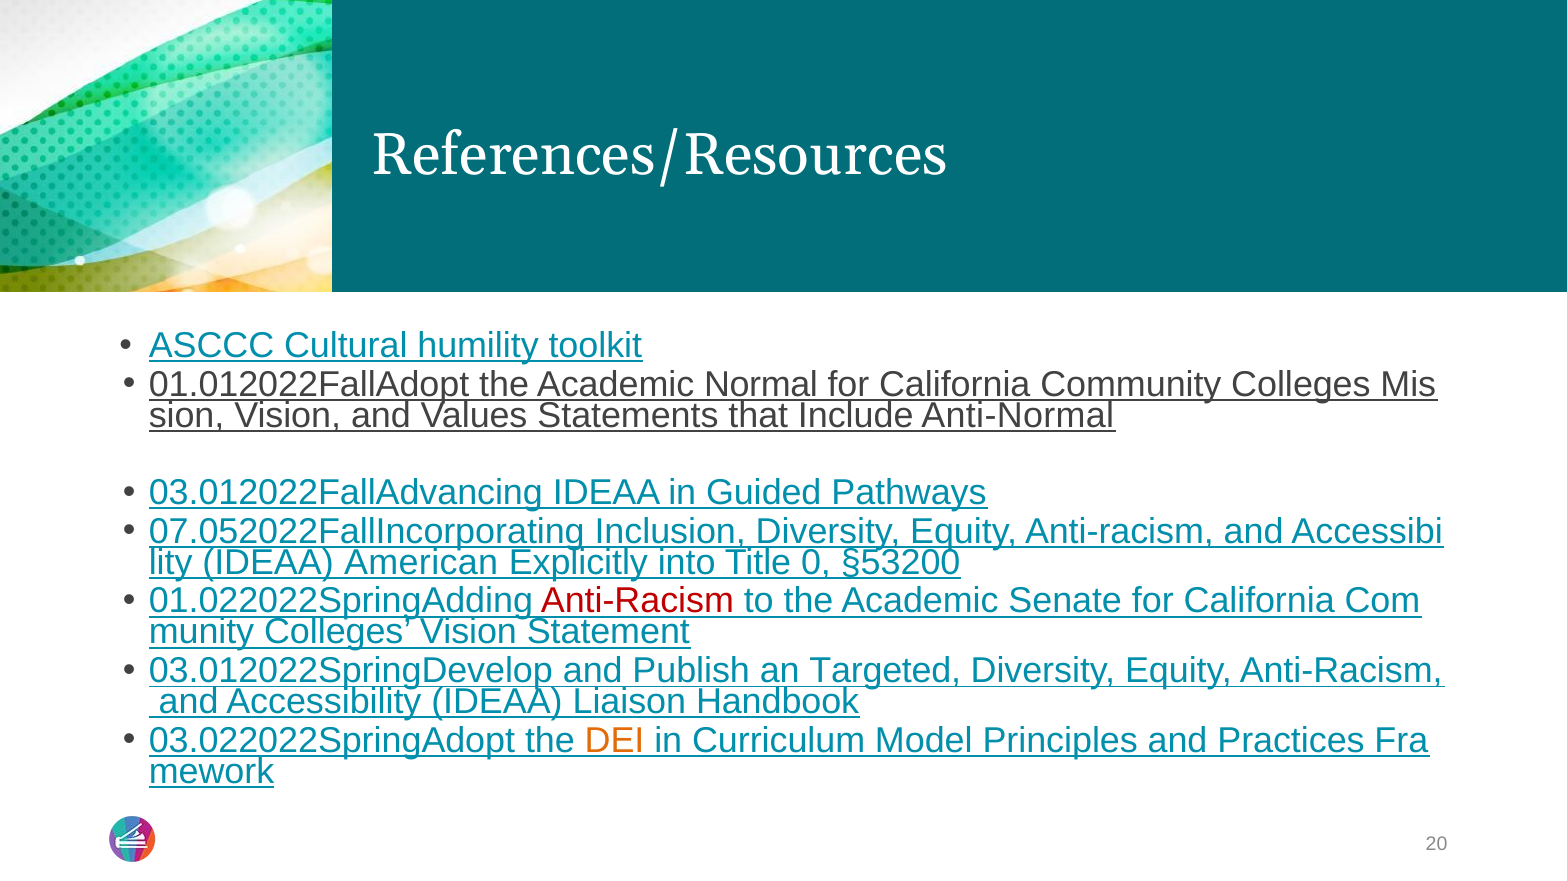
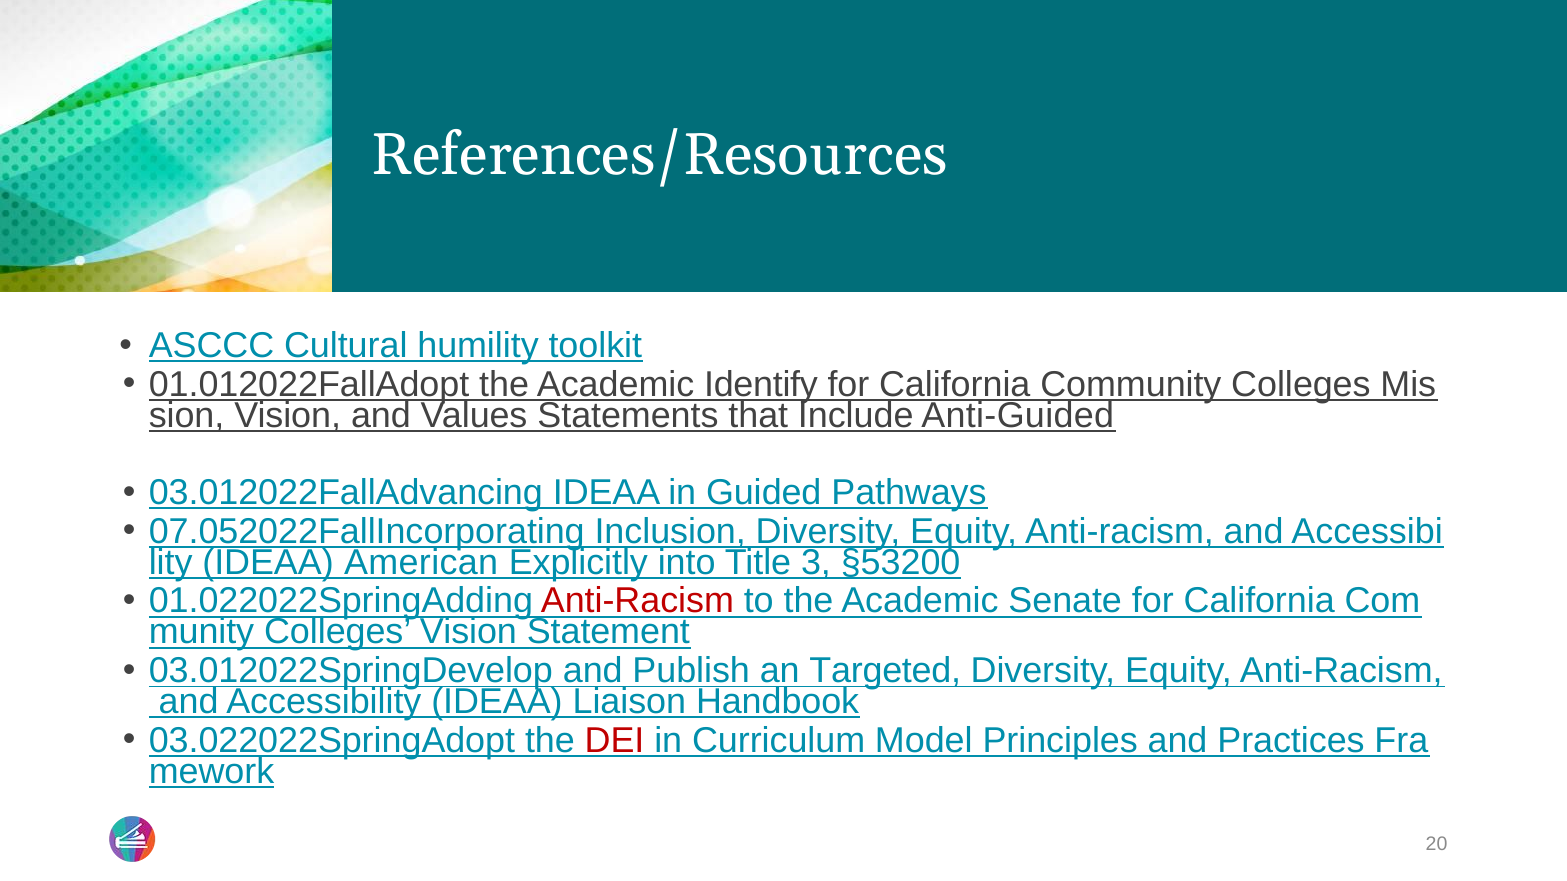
Normal: Normal -> Identify (761, 384)
Anti-Normal: Anti-Normal -> Anti-Guided (1018, 415)
0: 0 -> 3 (816, 563)
DEI colour: orange -> red (615, 741)
